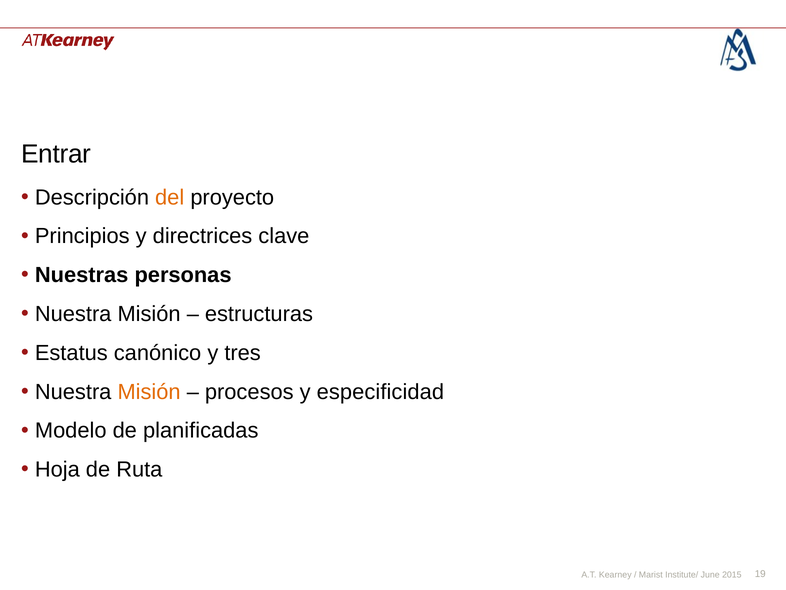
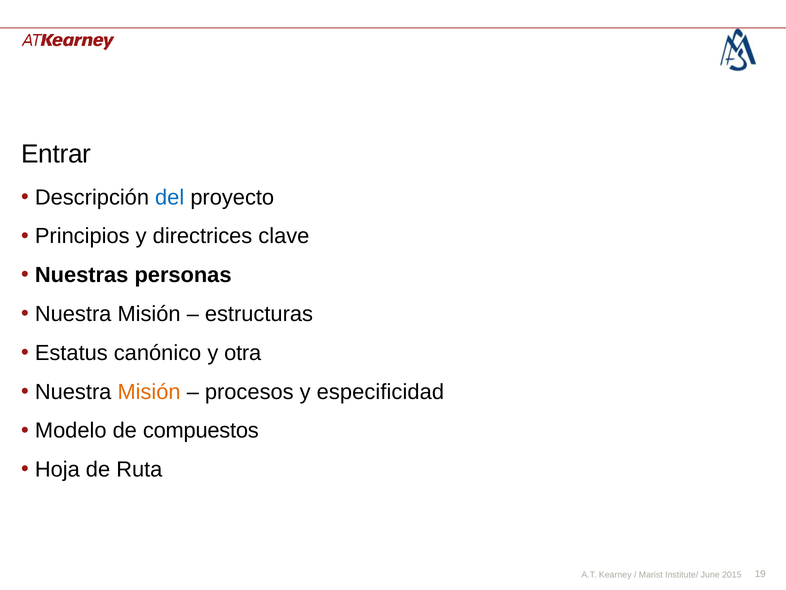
del colour: orange -> blue (170, 197)
tres: tres -> otra (243, 353)
planificadas: planificadas -> compuestos (201, 430)
